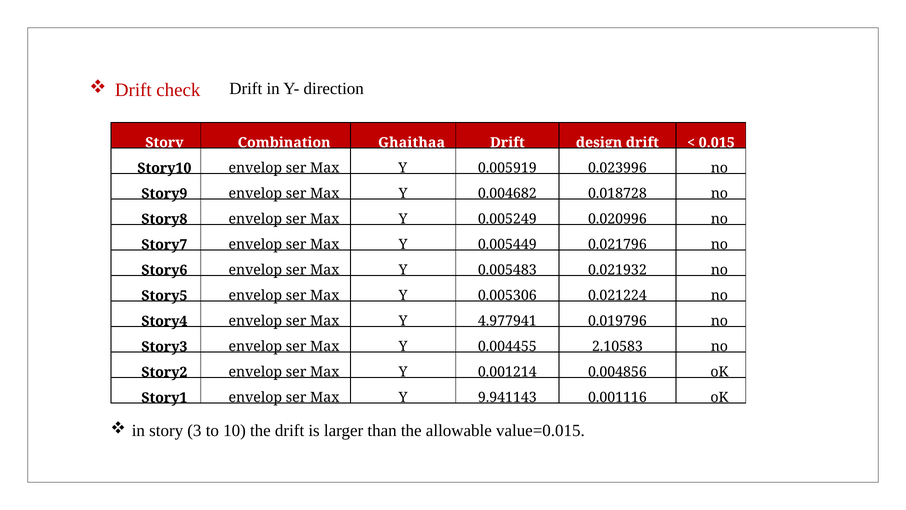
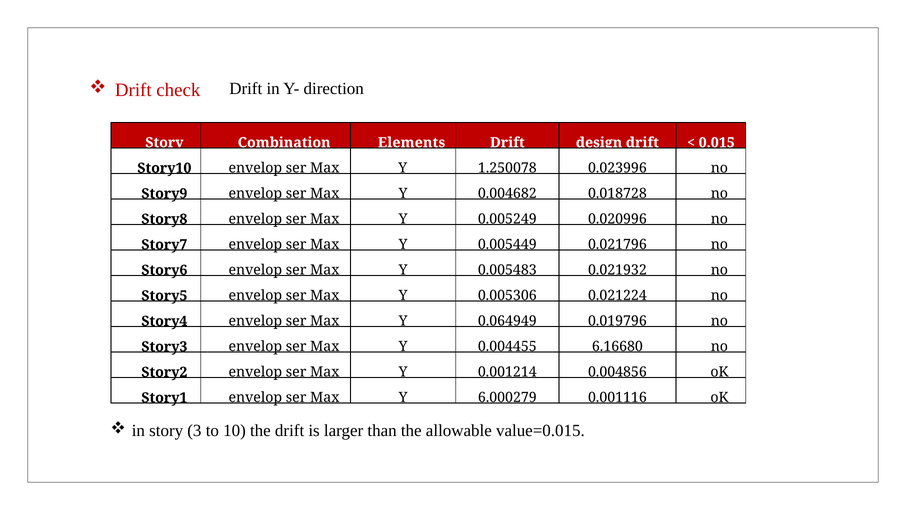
Ghaithaa: Ghaithaa -> Elements (412, 143)
0.005919: 0.005919 -> 1.250078 (507, 168)
4.977941: 4.977941 -> 0.064949 (507, 321)
2.10583: 2.10583 -> 6.16680 (617, 346)
9.941143: 9.941143 -> 6.000279 (507, 397)
